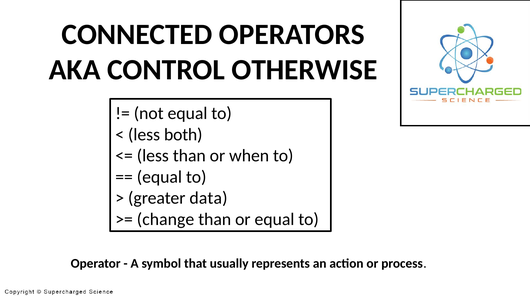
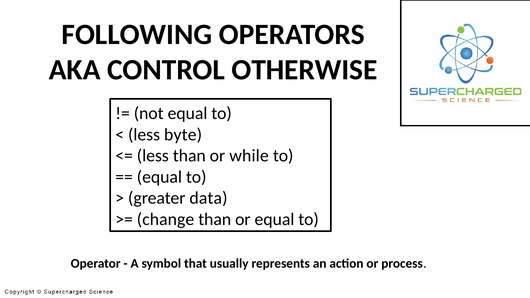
CONNECTED: CONNECTED -> FOLLOWING (137, 34)
both: both -> byte (183, 135)
when: when -> while (249, 156)
